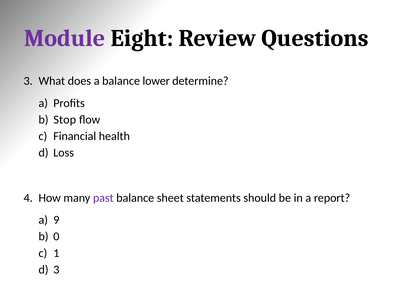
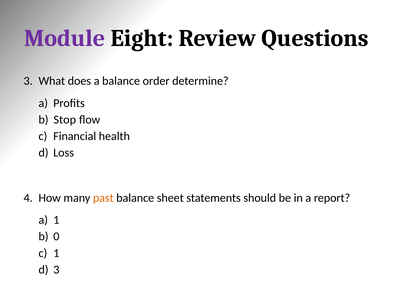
lower: lower -> order (156, 81)
past colour: purple -> orange (103, 198)
a 9: 9 -> 1 (56, 220)
